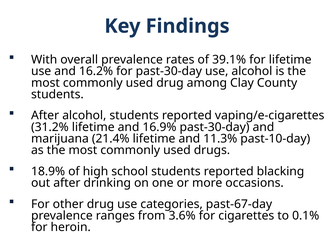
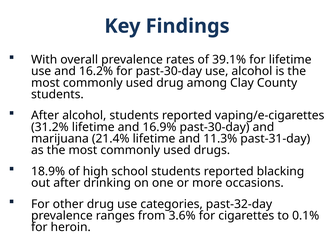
past-10-day: past-10-day -> past-31-day (275, 139)
past-67-day: past-67-day -> past-32-day (239, 204)
